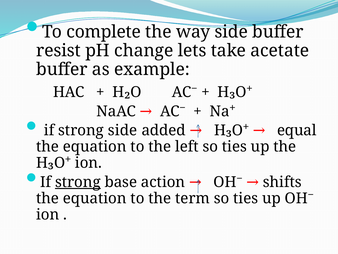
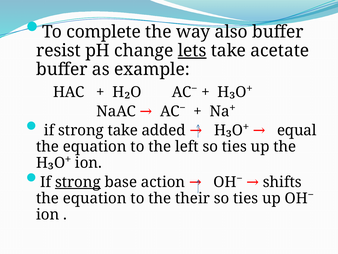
way side: side -> also (231, 32)
lets underline: none -> present (192, 51)
strong side: side -> take (123, 130)
term: term -> their (193, 198)
